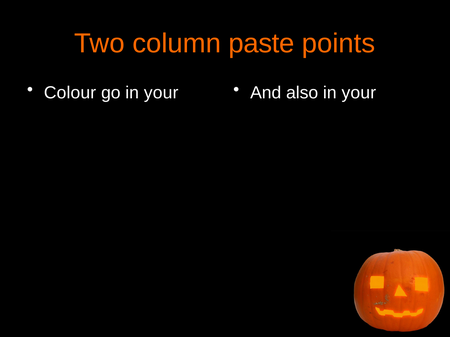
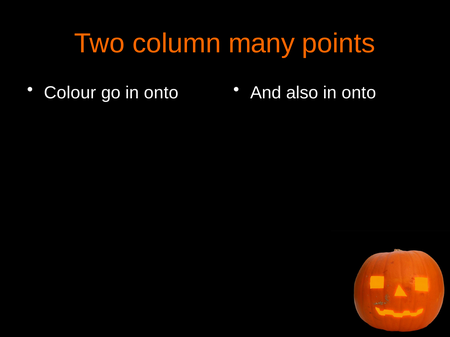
paste: paste -> many (262, 44)
go in your: your -> onto (161, 93)
also in your: your -> onto (359, 93)
